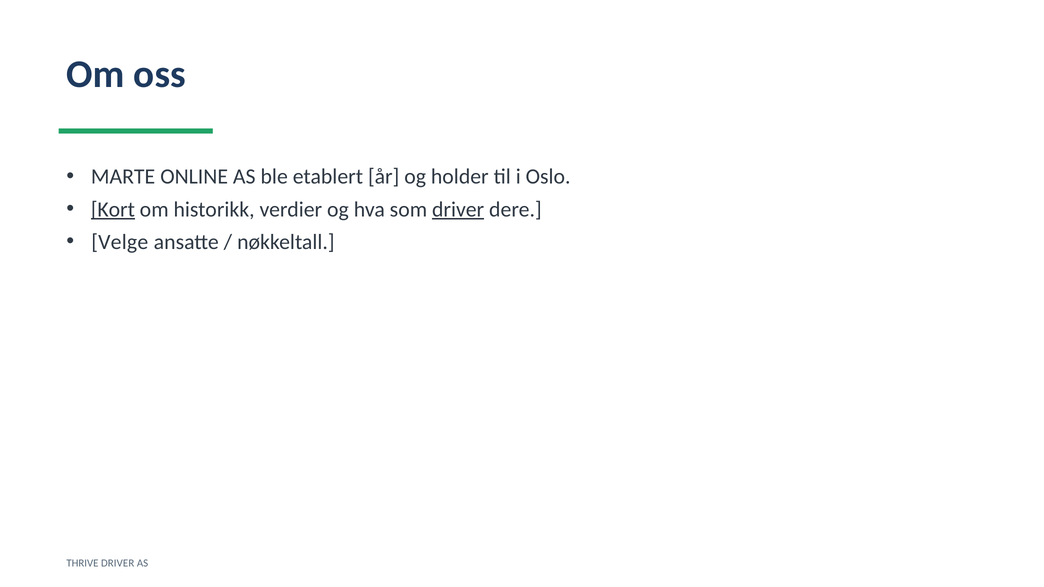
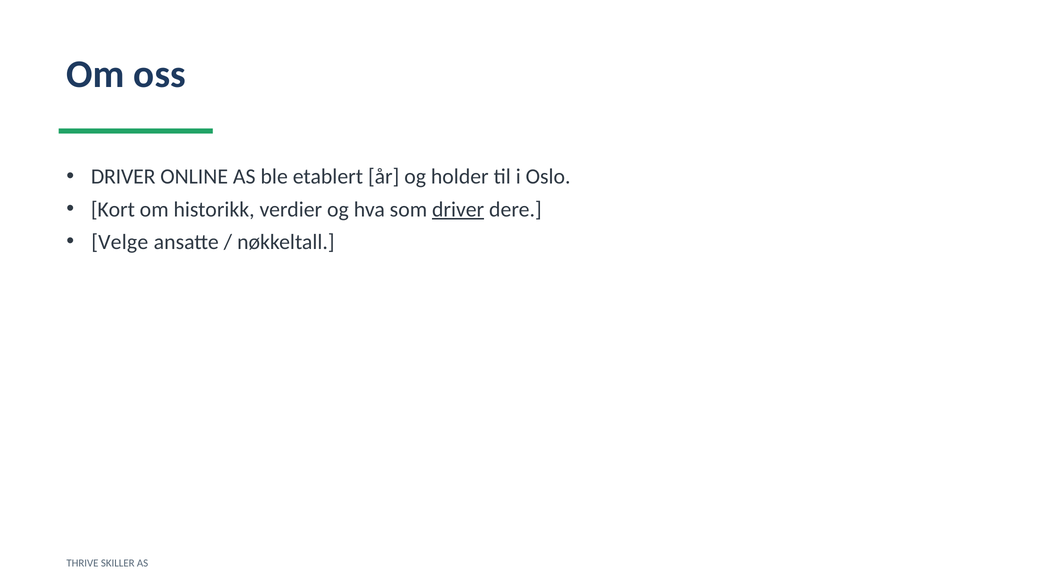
MARTE: MARTE -> DRIVER (123, 177)
Kort underline: present -> none (113, 209)
THRIVE DRIVER: DRIVER -> SKILLER (118, 563)
